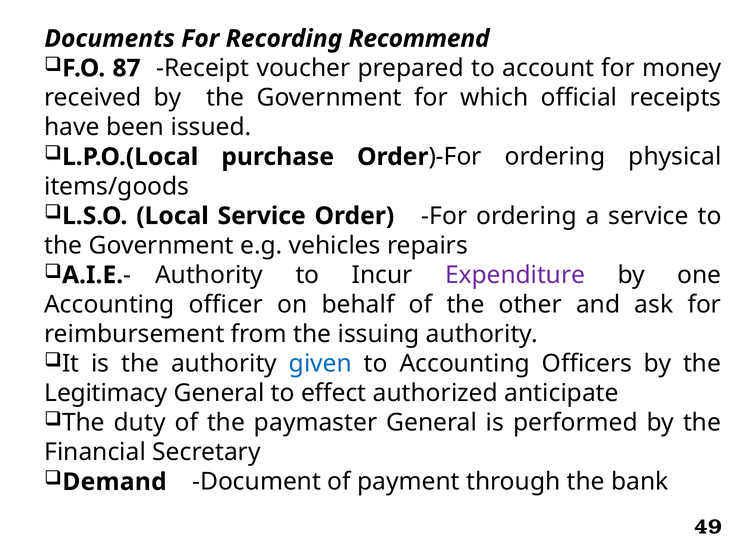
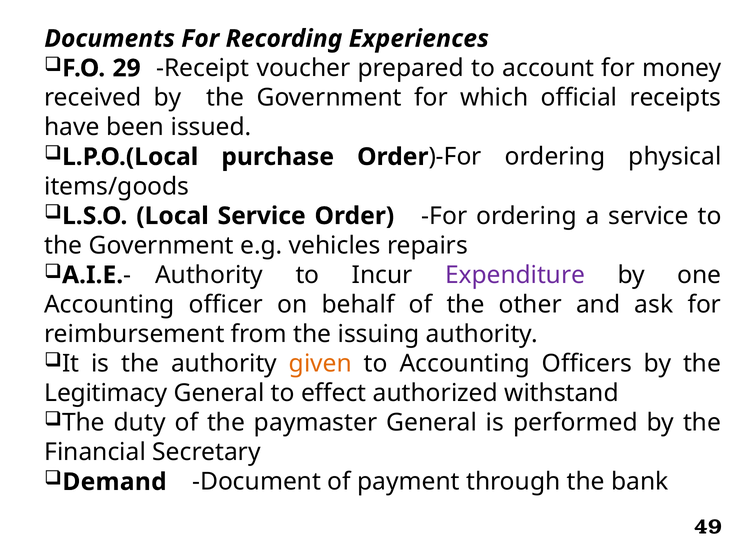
Recommend: Recommend -> Experiences (419, 39)
87: 87 -> 29 (127, 68)
given colour: blue -> orange (320, 364)
anticipate: anticipate -> withstand (562, 393)
